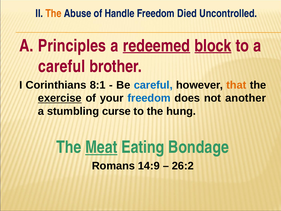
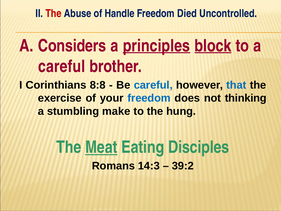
The colour: orange -> red (53, 13)
Principles: Principles -> Considers (72, 46)
redeemed: redeemed -> principles (156, 46)
8:1: 8:1 -> 8:8 (98, 85)
that colour: orange -> blue (236, 85)
exercise underline: present -> none (60, 98)
another: another -> thinking (246, 98)
curse: curse -> make (116, 111)
Bondage: Bondage -> Disciples (199, 147)
14:9: 14:9 -> 14:3 (149, 166)
26:2: 26:2 -> 39:2 (183, 166)
